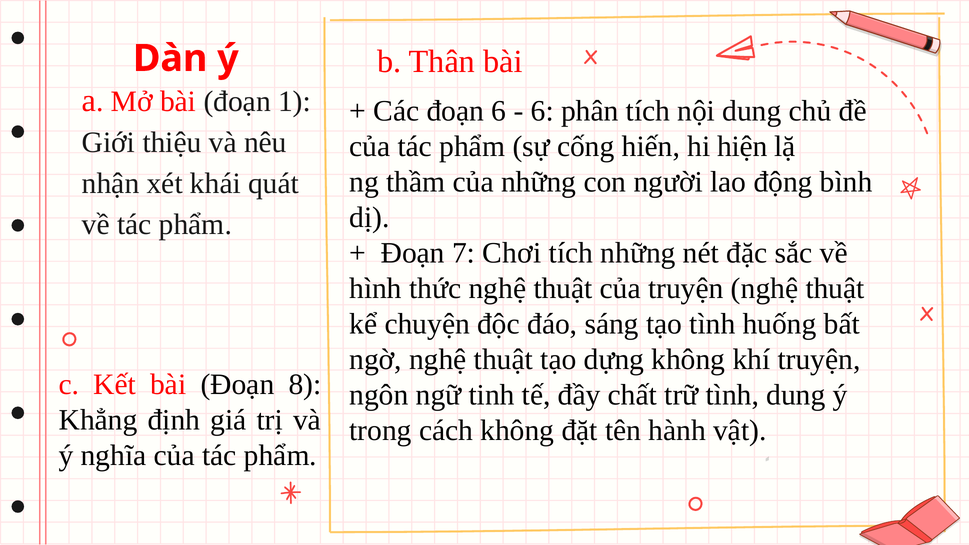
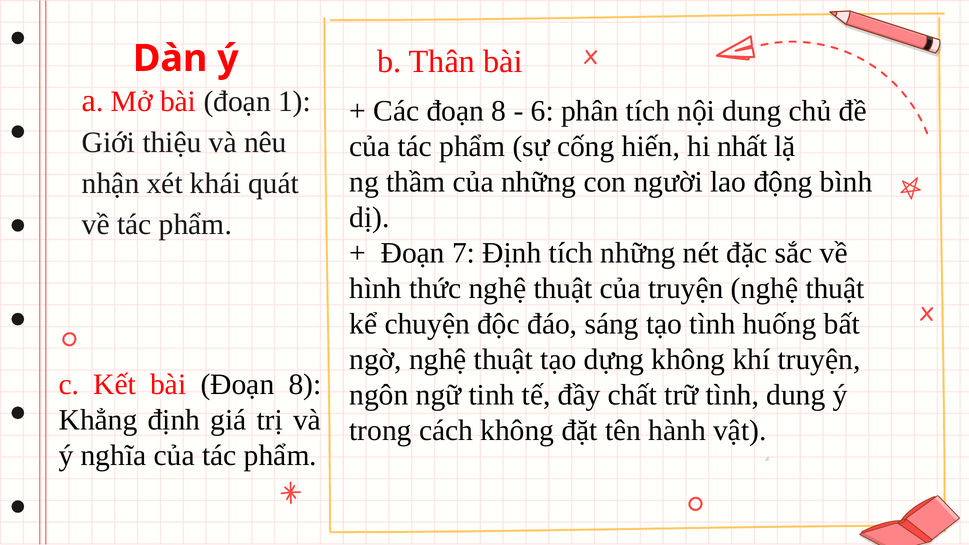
Các đoạn 6: 6 -> 8 (499, 111)
hiện: hiện -> nhất (742, 147)
7 Chơi: Chơi -> Định (512, 253)
